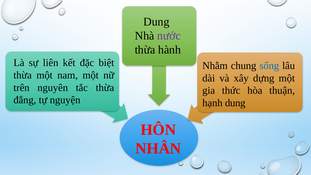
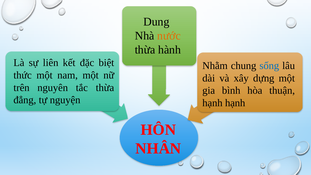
nước colour: purple -> orange (169, 36)
thừa: thừa -> thức (23, 75)
thức: thức -> bình (231, 91)
hạnh dung: dung -> hạnh (235, 103)
